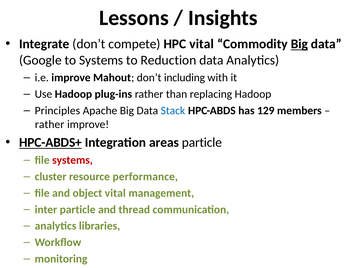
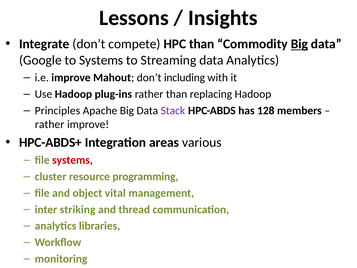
HPC vital: vital -> than (202, 44)
Reduction: Reduction -> Streaming (168, 60)
Stack colour: blue -> purple (173, 111)
129: 129 -> 128 (266, 111)
HPC-ABDS+ underline: present -> none (50, 142)
areas particle: particle -> various (202, 142)
performance: performance -> programming (145, 176)
inter particle: particle -> striking (78, 209)
